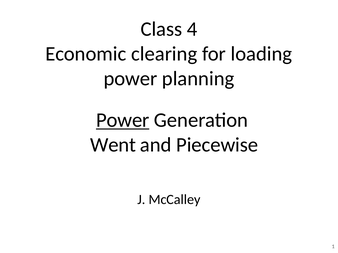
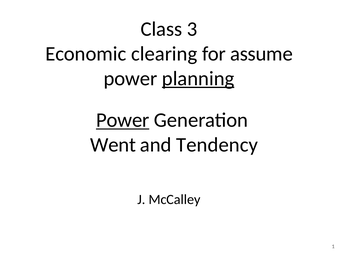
4: 4 -> 3 (192, 29)
loading: loading -> assume (261, 54)
planning underline: none -> present (198, 79)
Piecewise: Piecewise -> Tendency (217, 145)
